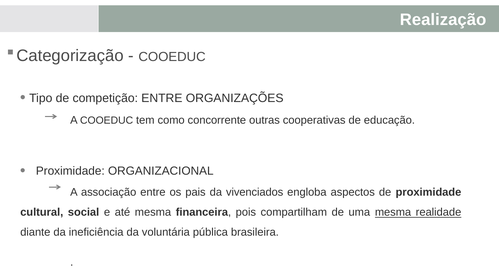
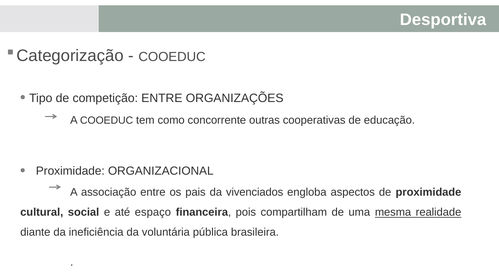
Realização: Realização -> Desportiva (443, 20)
até mesma: mesma -> espaço (153, 213)
